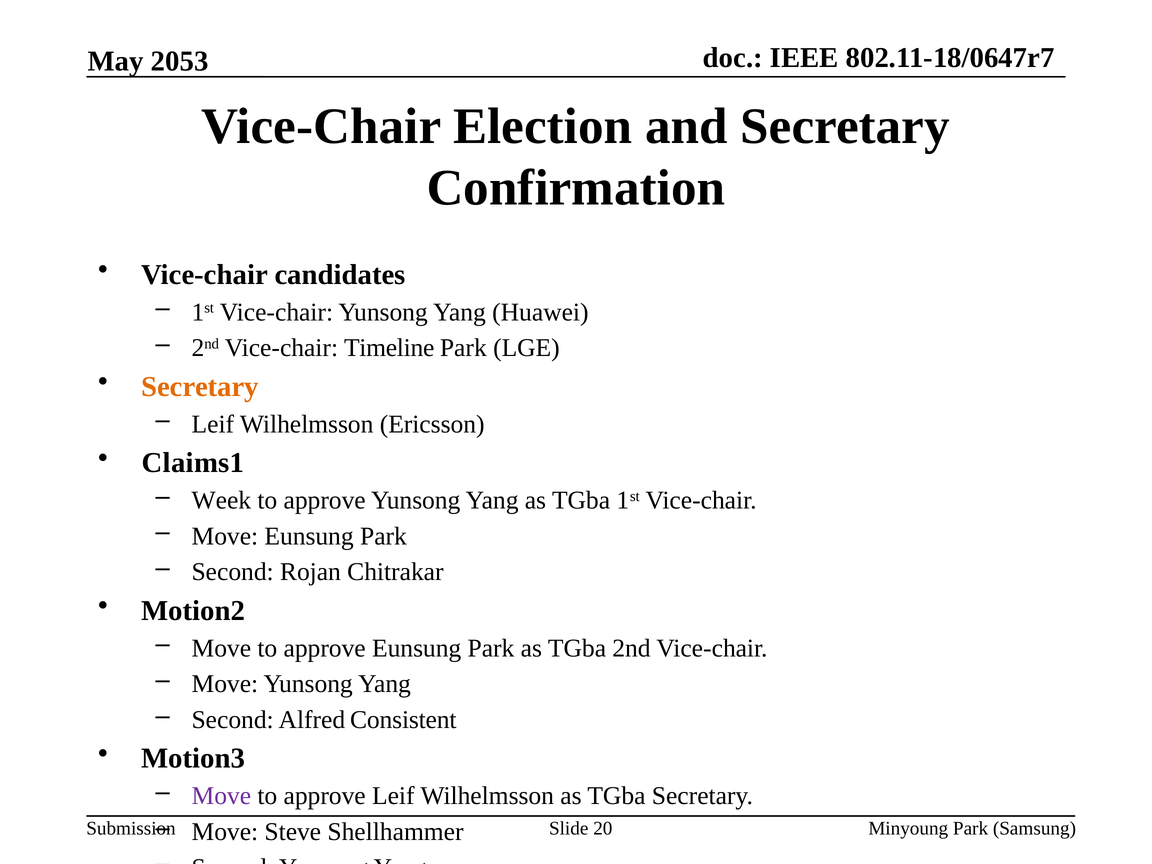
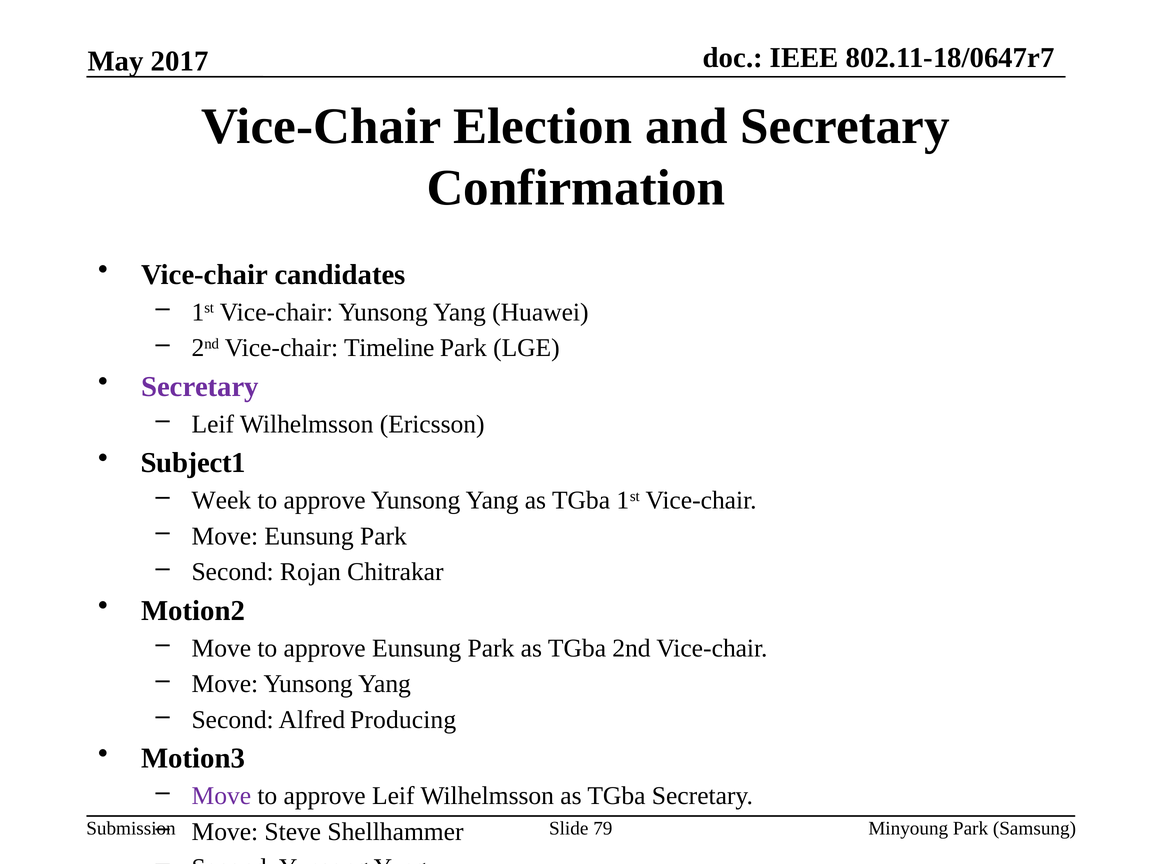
2053: 2053 -> 2017 (180, 61)
Secretary colour: orange -> purple (200, 387)
Claims1: Claims1 -> Subject1 (193, 463)
Consistent: Consistent -> Producing (403, 720)
20: 20 -> 79 (603, 829)
